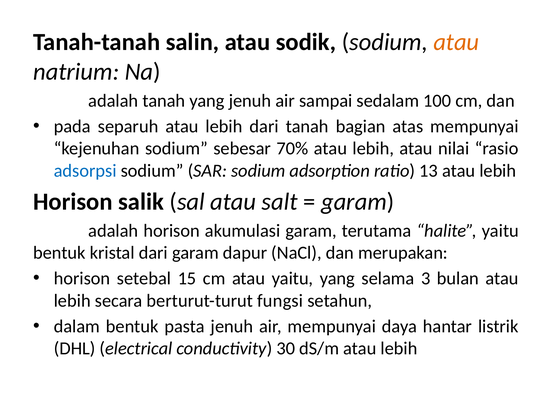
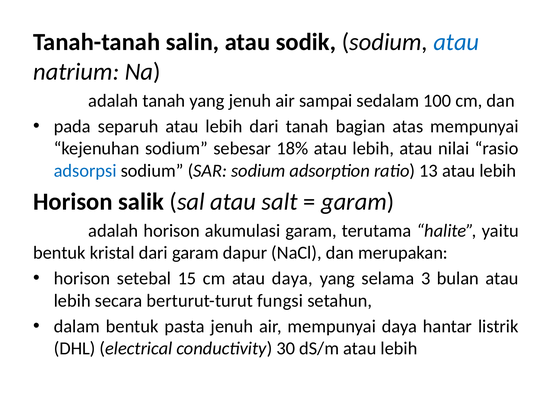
atau colour: orange -> blue (456, 42)
70%: 70% -> 18% (292, 149)
atau yaitu: yaitu -> daya (292, 279)
